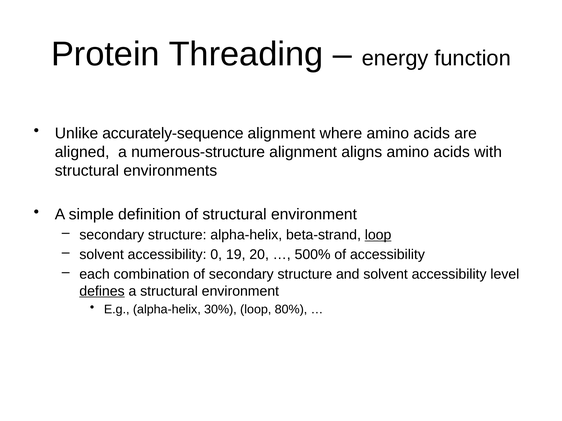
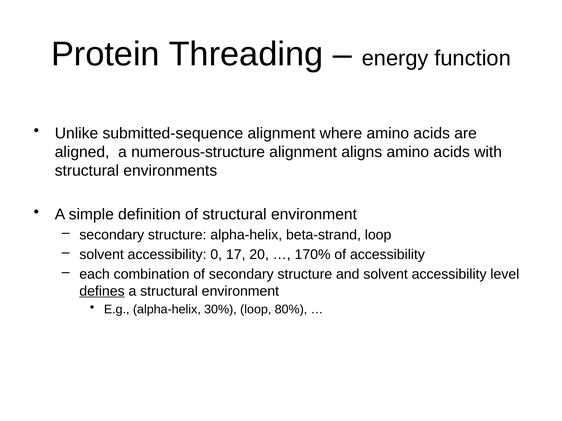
accurately-sequence: accurately-sequence -> submitted-sequence (173, 133)
loop underline: present -> none (378, 235)
19: 19 -> 17 (236, 255)
500%: 500% -> 170% (313, 255)
